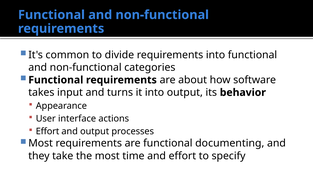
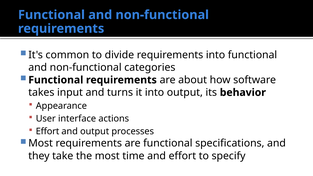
documenting: documenting -> specifications (230, 143)
